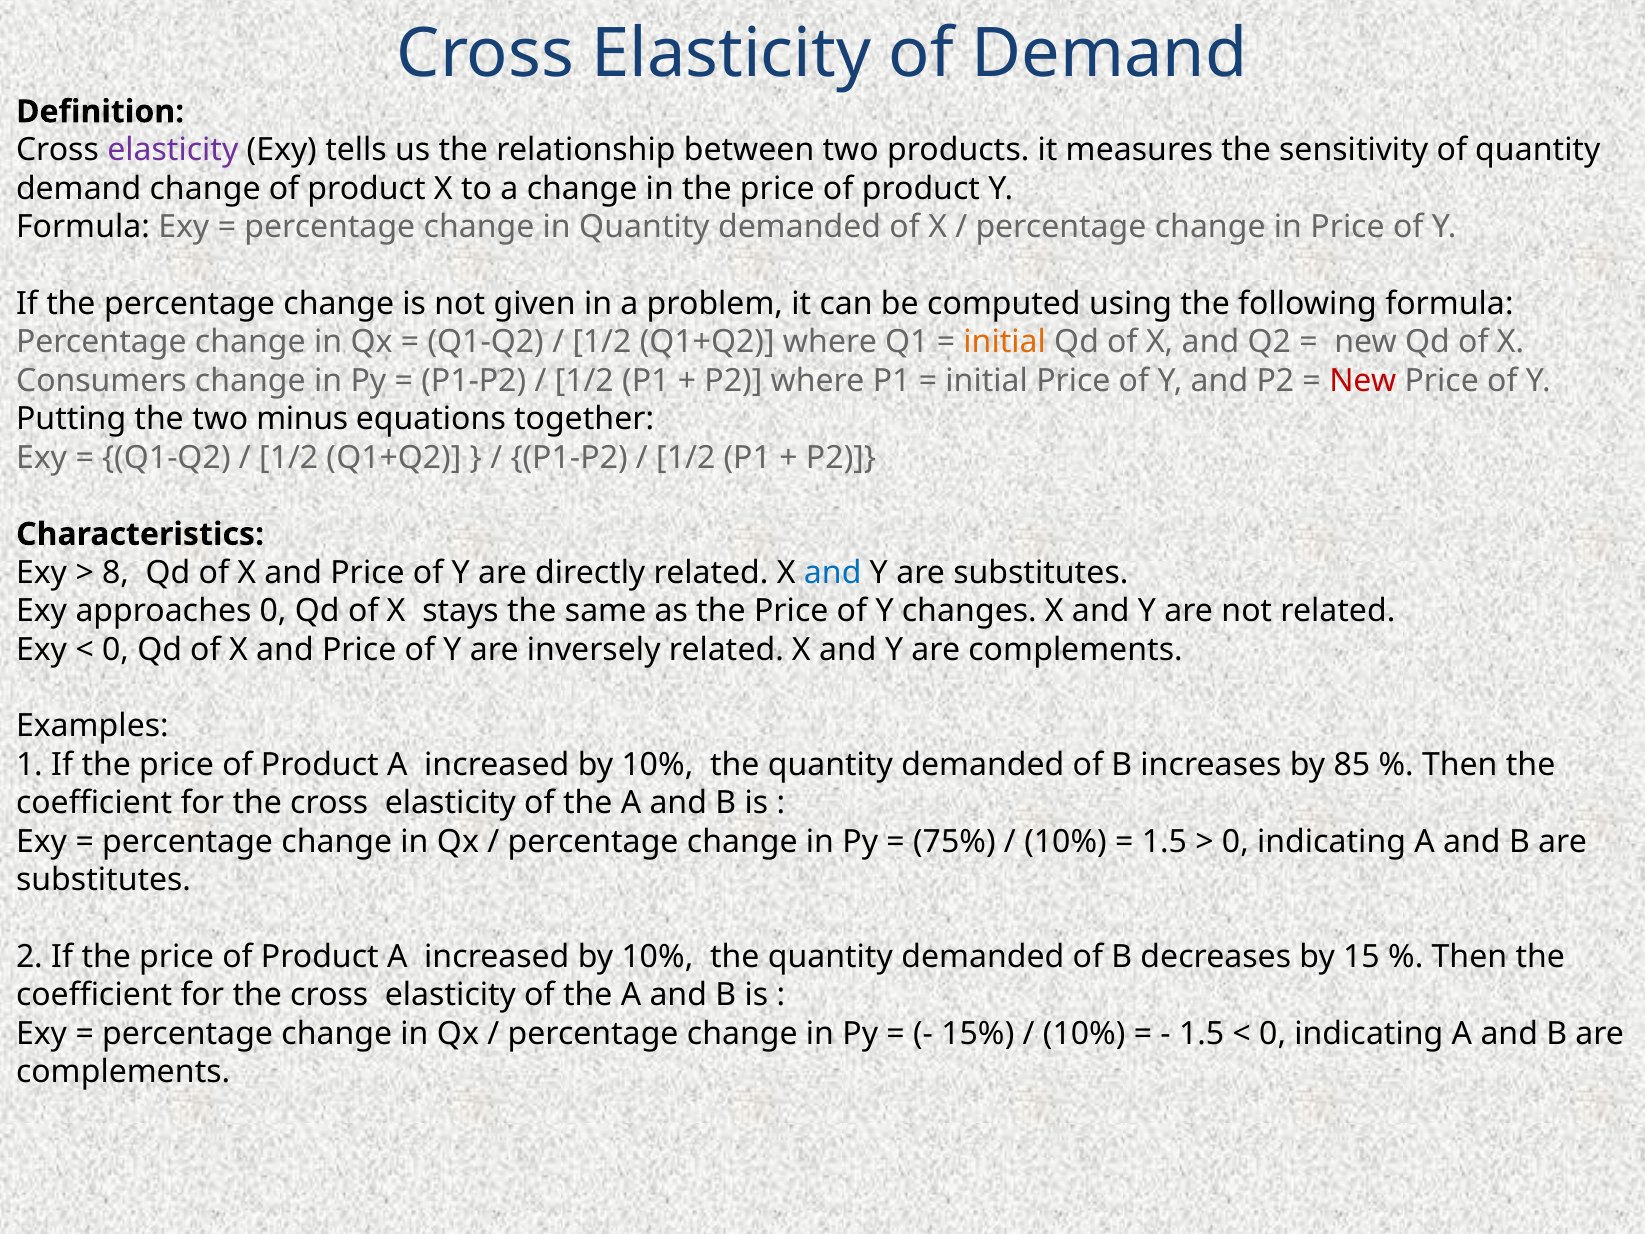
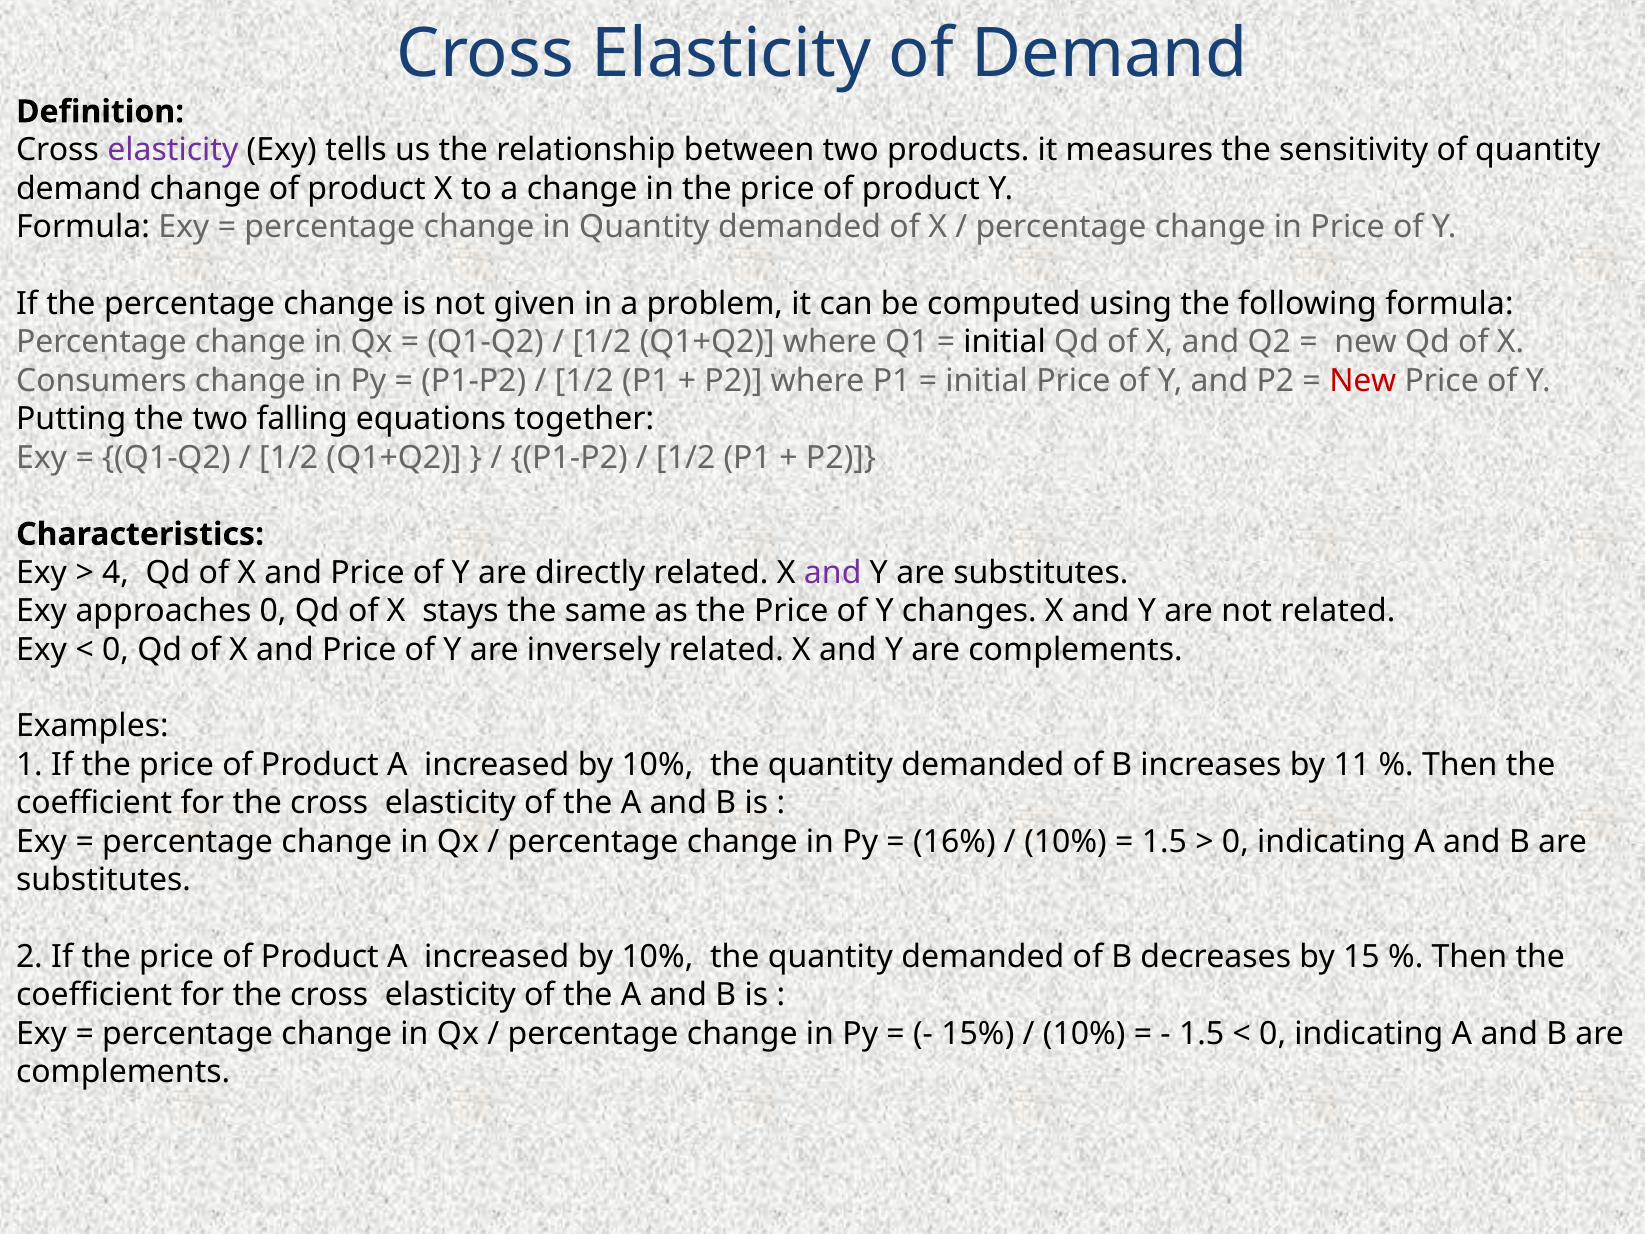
initial colour: orange -> black (1005, 342)
minus: minus -> falling (302, 419)
8: 8 -> 4 (116, 573)
and colour: blue -> purple (833, 573)
85: 85 -> 11 (1352, 765)
75%: 75% -> 16% (954, 841)
